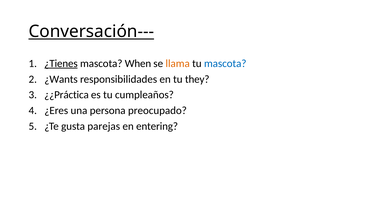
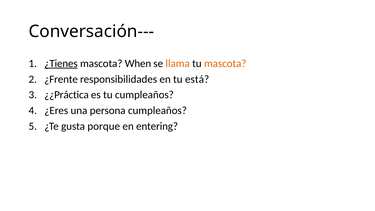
Conversación--- underline: present -> none (91, 32)
mascota colour: blue -> orange (225, 63)
¿Wants: ¿Wants -> ¿Frente (61, 79)
they: they -> está (197, 79)
persona preocupado: preocupado -> cumpleaños (157, 111)
parejas: parejas -> porque (104, 126)
